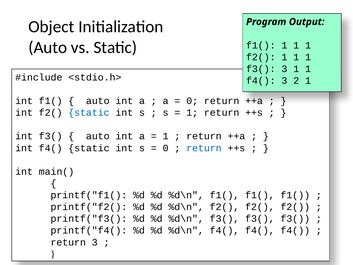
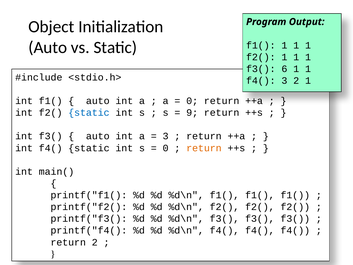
f3( 3: 3 -> 6 (284, 69)
1: 1 -> 9 (192, 113)
1: 1 -> 3 (166, 136)
return colour: blue -> orange (204, 148)
return 3: 3 -> 2 (95, 242)
